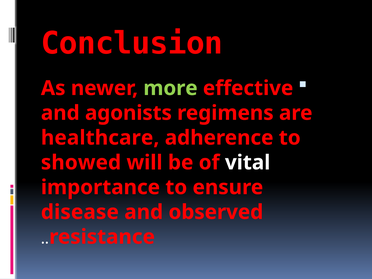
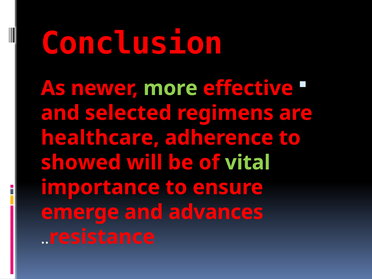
agonists: agonists -> selected (128, 113)
vital colour: white -> light green (248, 163)
disease: disease -> emerge (80, 212)
observed: observed -> advances (216, 212)
